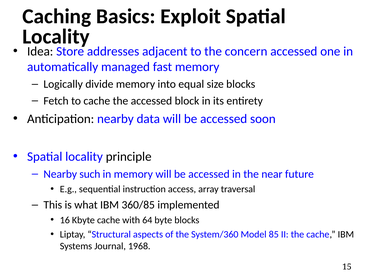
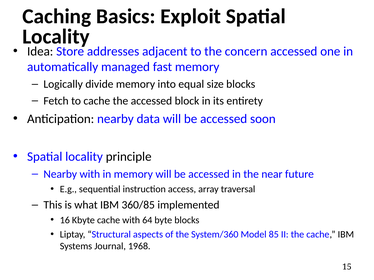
Nearby such: such -> with (90, 174)
